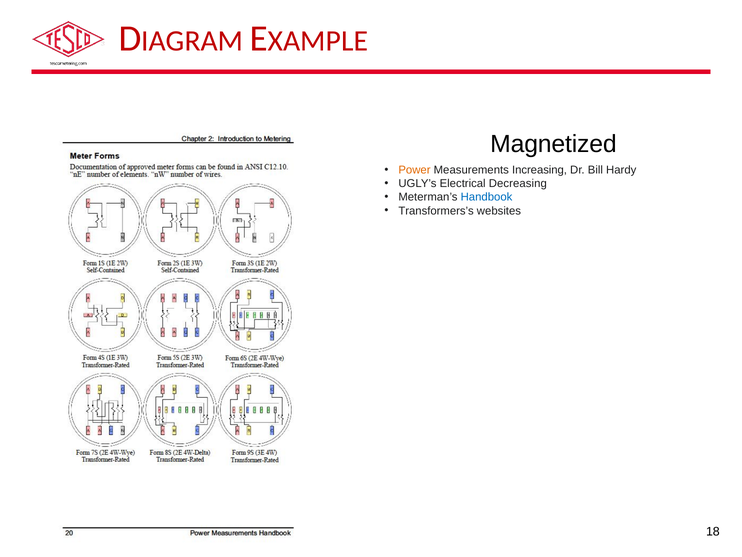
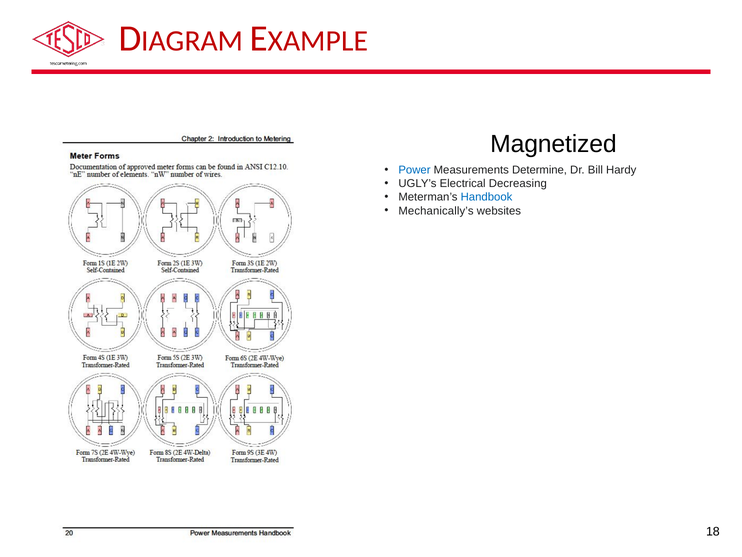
Power colour: orange -> blue (414, 170)
Increasing: Increasing -> Determine (540, 170)
Transformers’s: Transformers’s -> Mechanically’s (436, 211)
